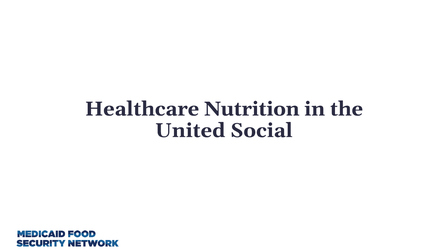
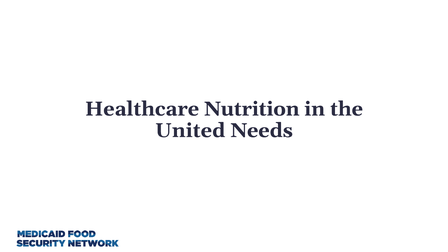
Social: Social -> Needs (262, 131)
